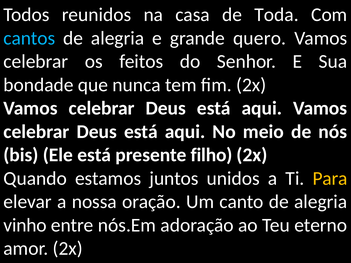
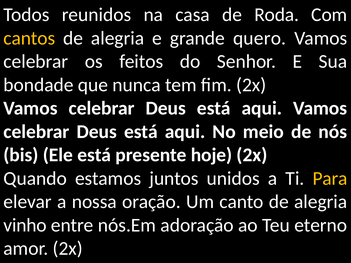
Toda: Toda -> Roda (277, 15)
cantos colour: light blue -> yellow (29, 38)
filho: filho -> hoje (211, 155)
